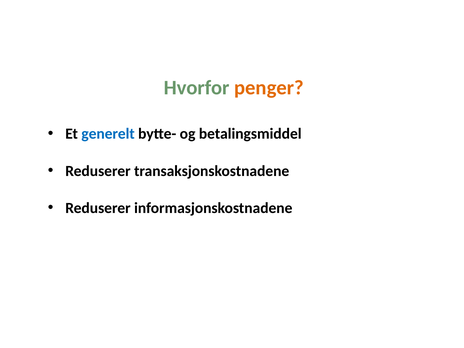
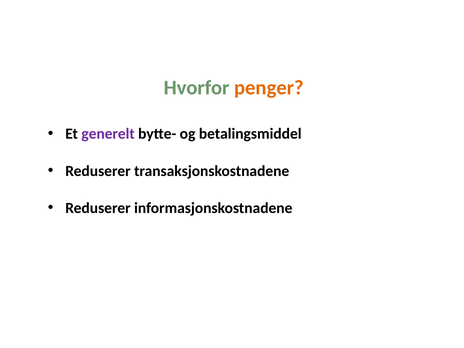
generelt colour: blue -> purple (108, 134)
